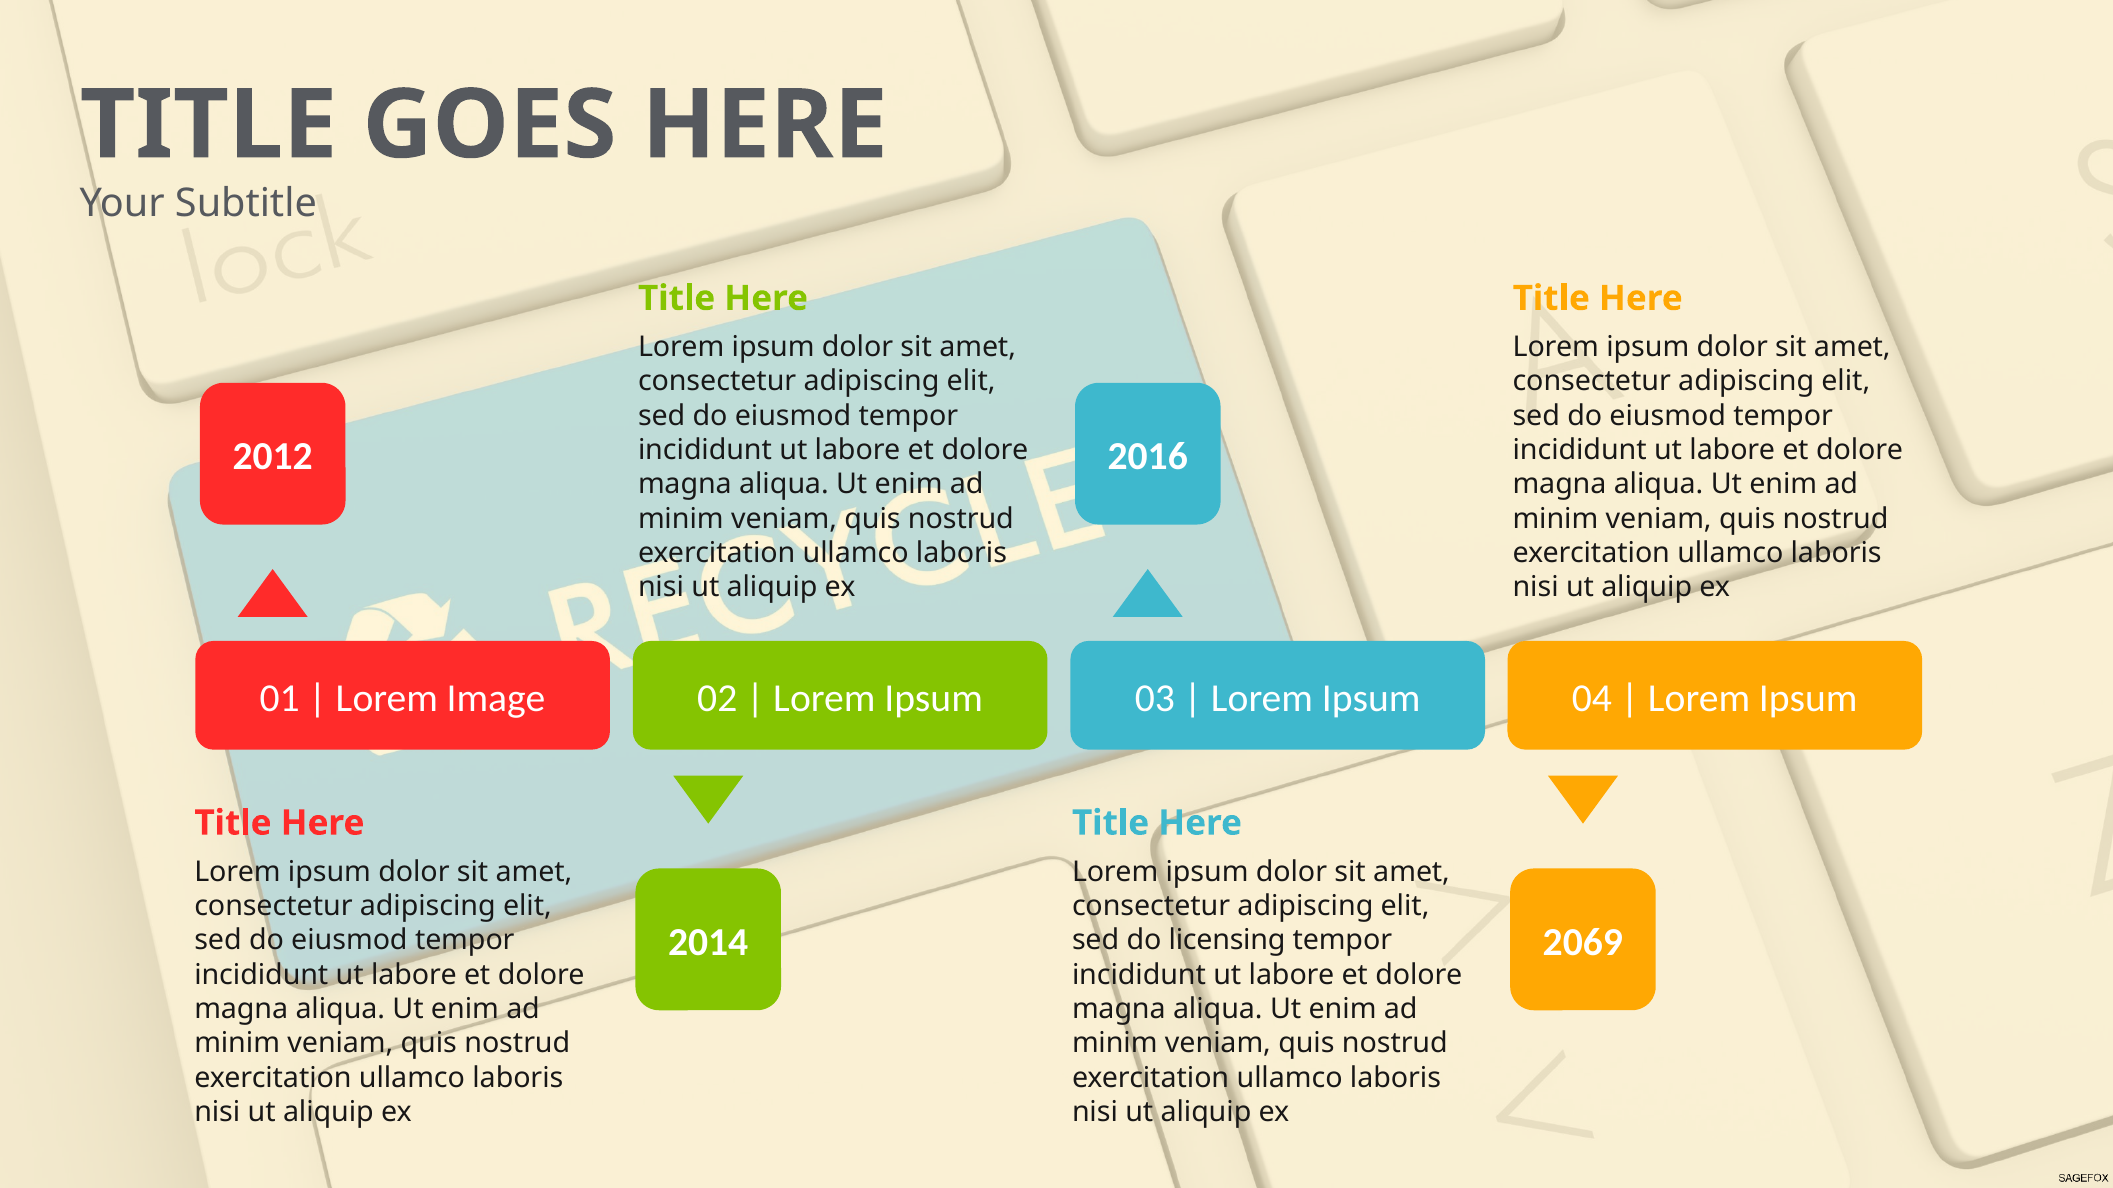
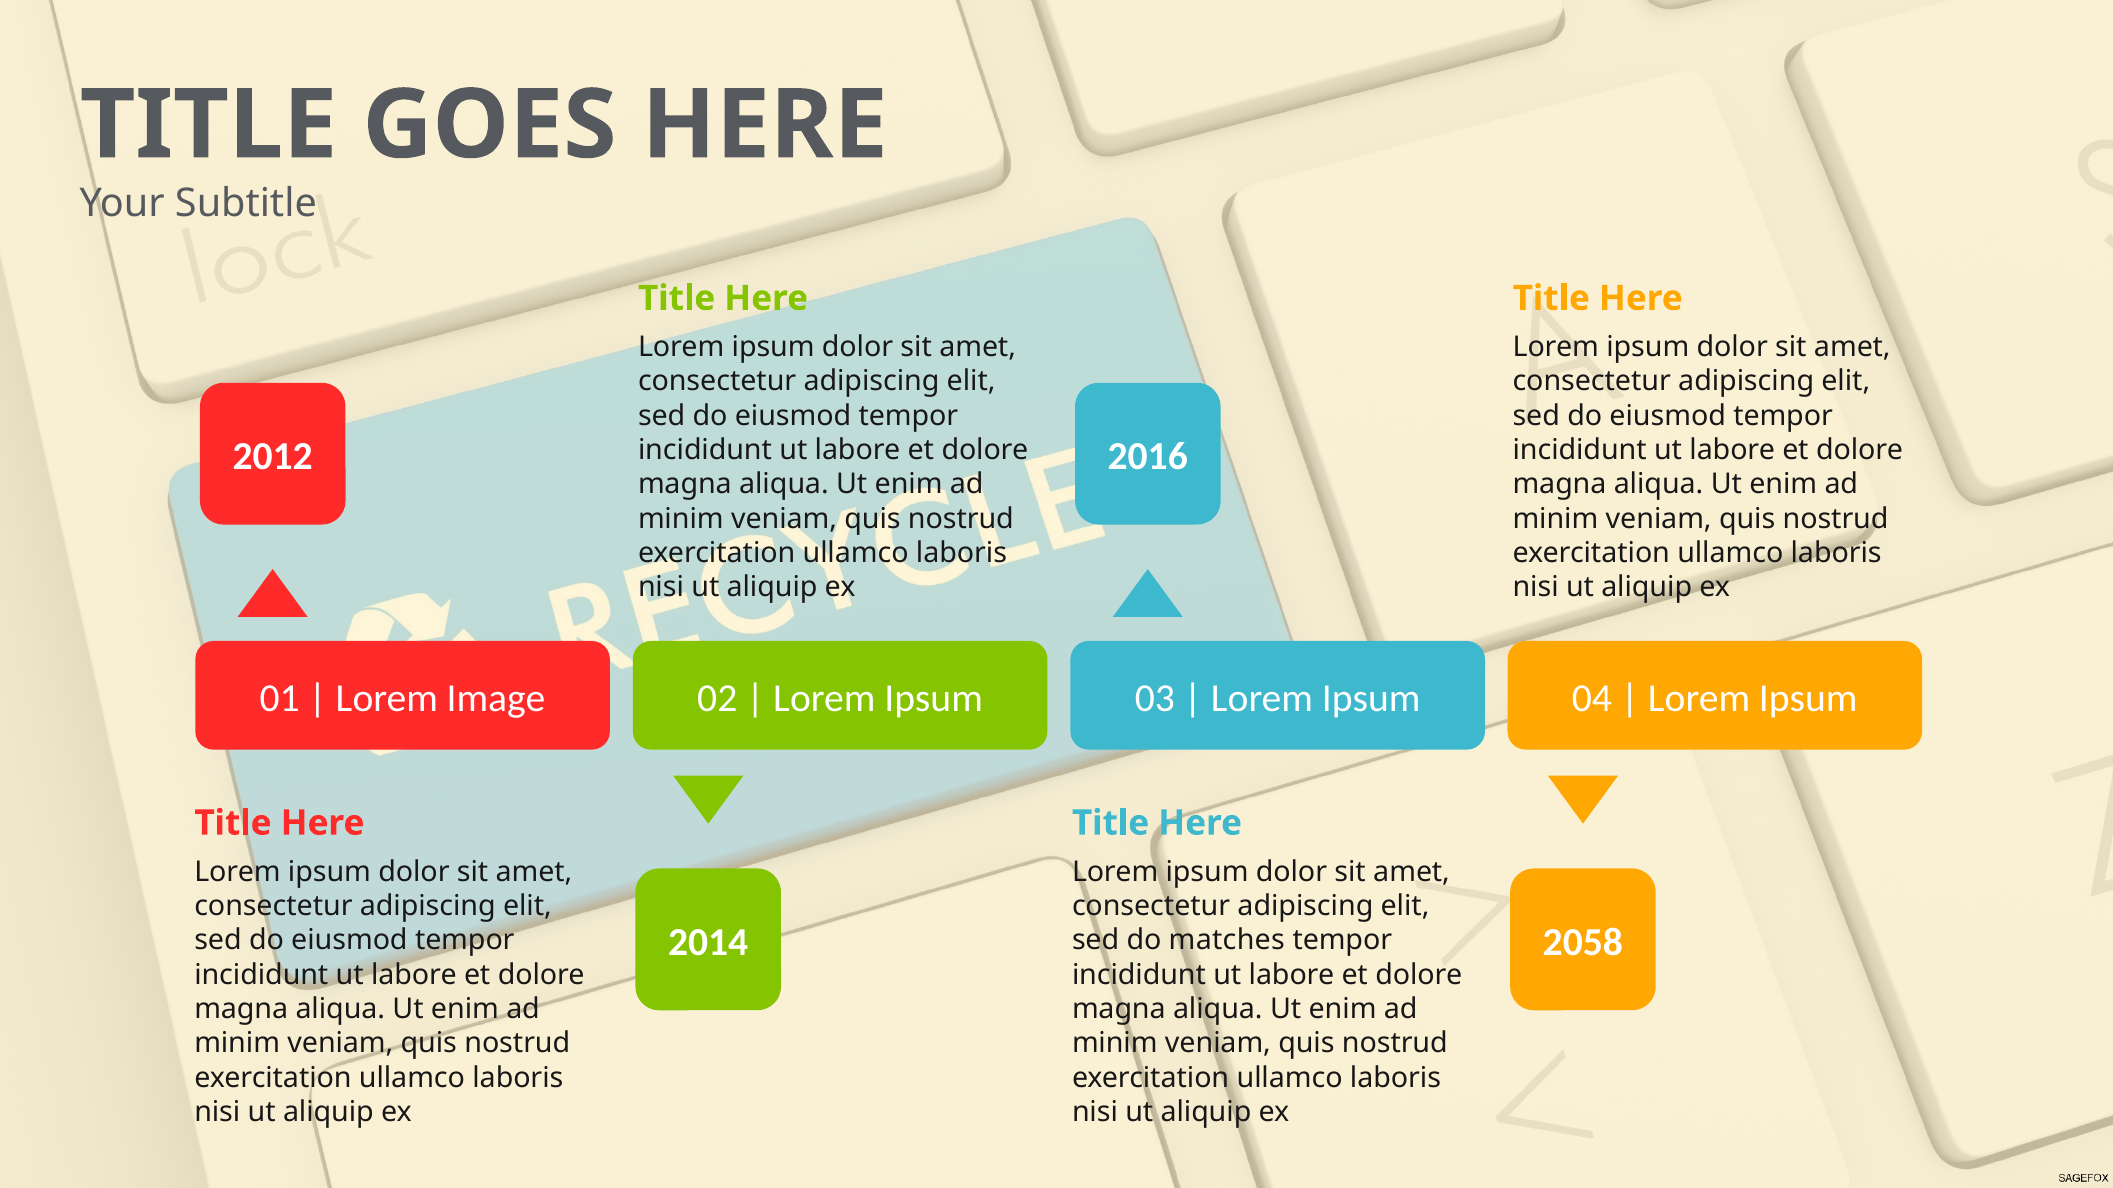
2069: 2069 -> 2058 (1583, 943)
licensing: licensing -> matches (1227, 941)
